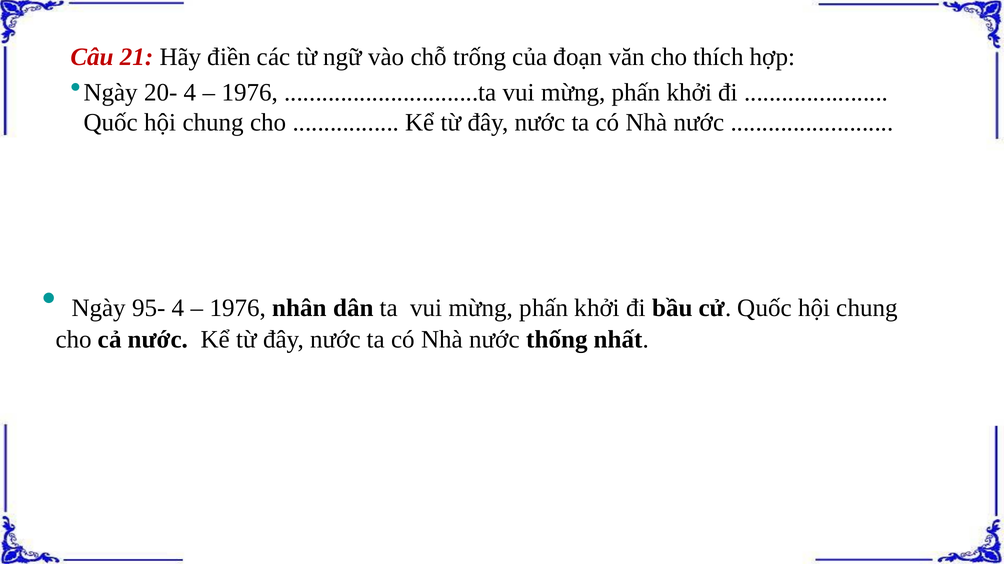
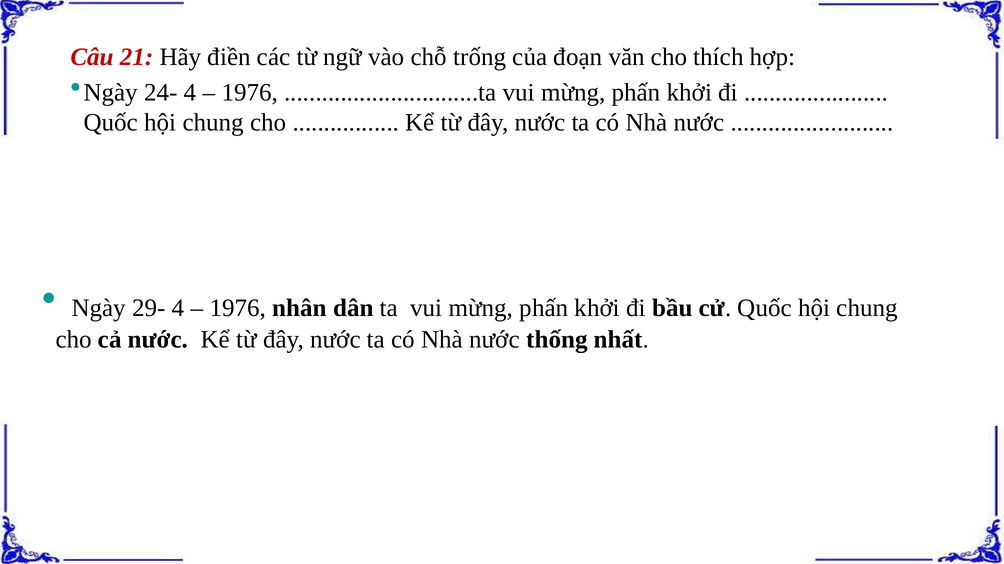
20-: 20- -> 24- (161, 92)
95-: 95- -> 29- (149, 308)
